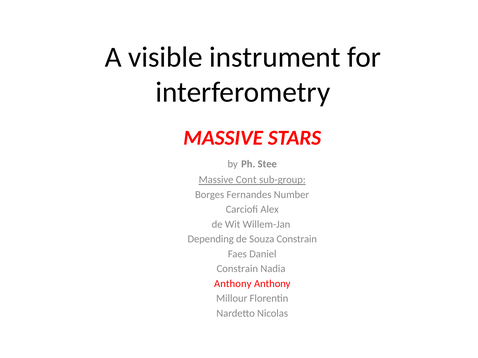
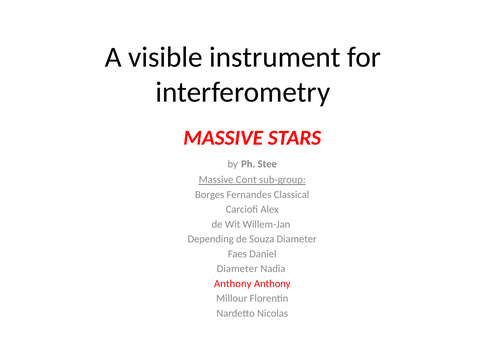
Number: Number -> Classical (292, 195)
Souza Constrain: Constrain -> Diameter (297, 239)
Constrain: Constrain -> Diameter (237, 269)
